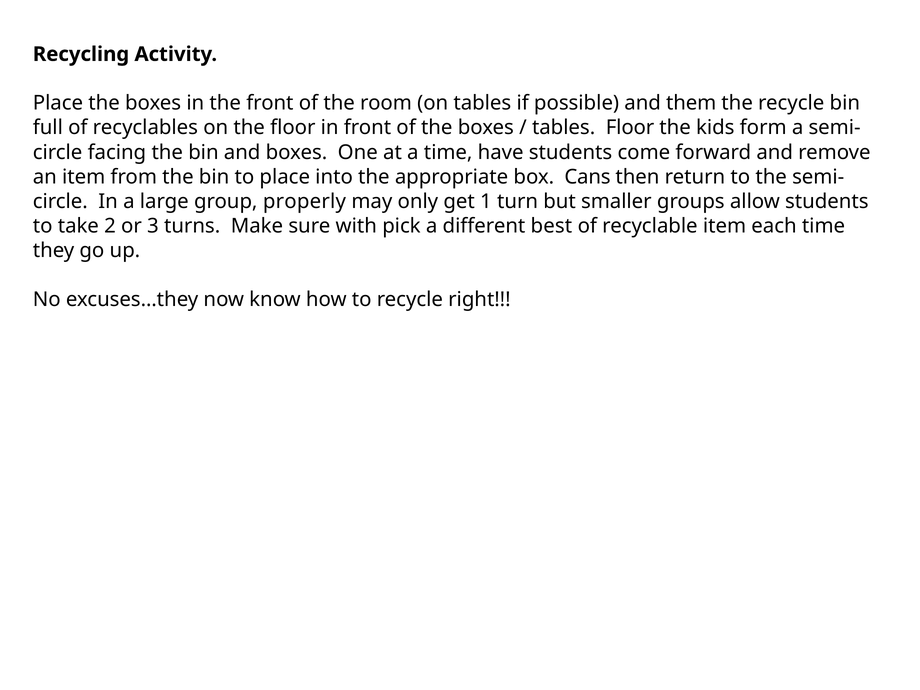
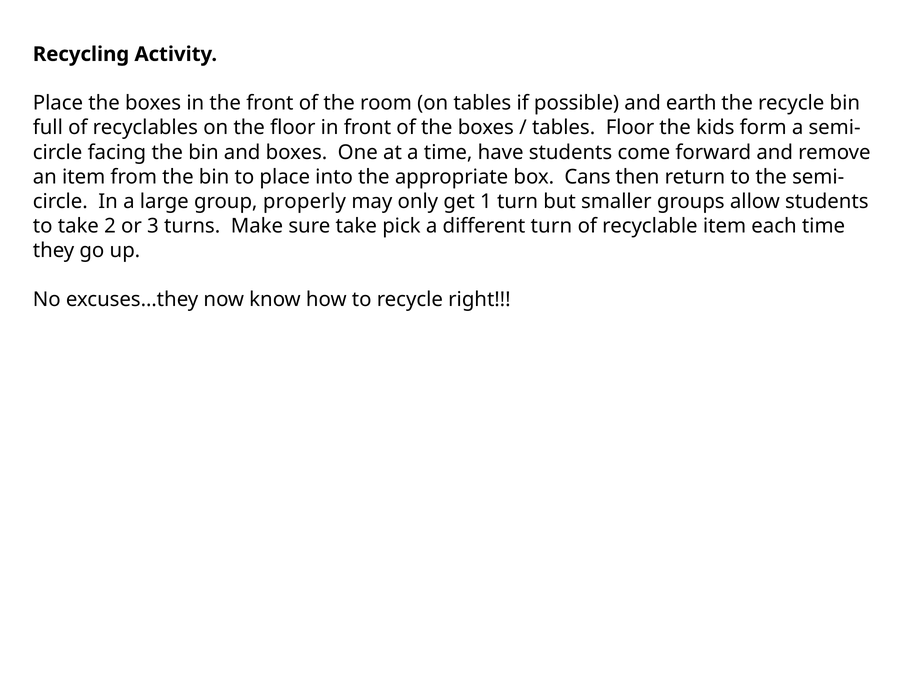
them: them -> earth (691, 103)
sure with: with -> take (356, 226)
different best: best -> turn (551, 226)
